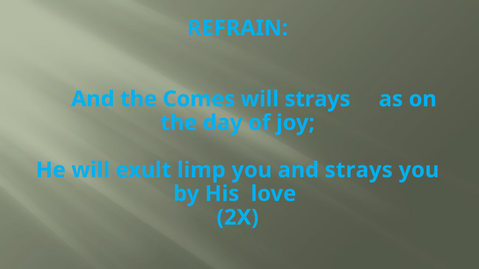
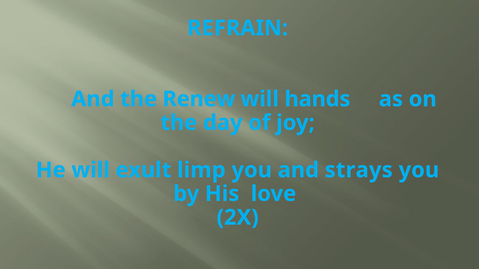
Comes: Comes -> Renew (199, 99)
will strays: strays -> hands (318, 99)
